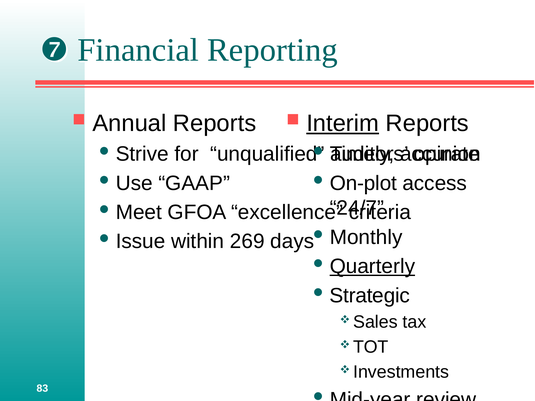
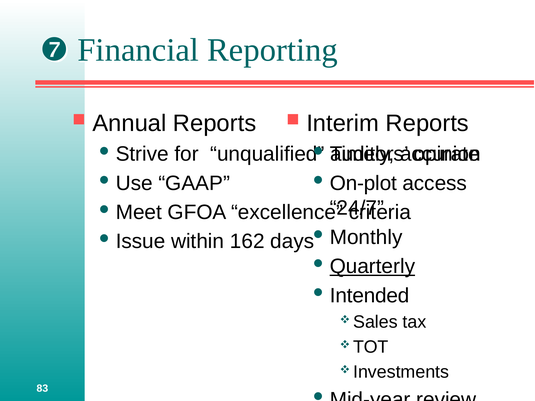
Interim underline: present -> none (343, 123)
269: 269 -> 162 (247, 242)
Strategic: Strategic -> Intended (370, 296)
